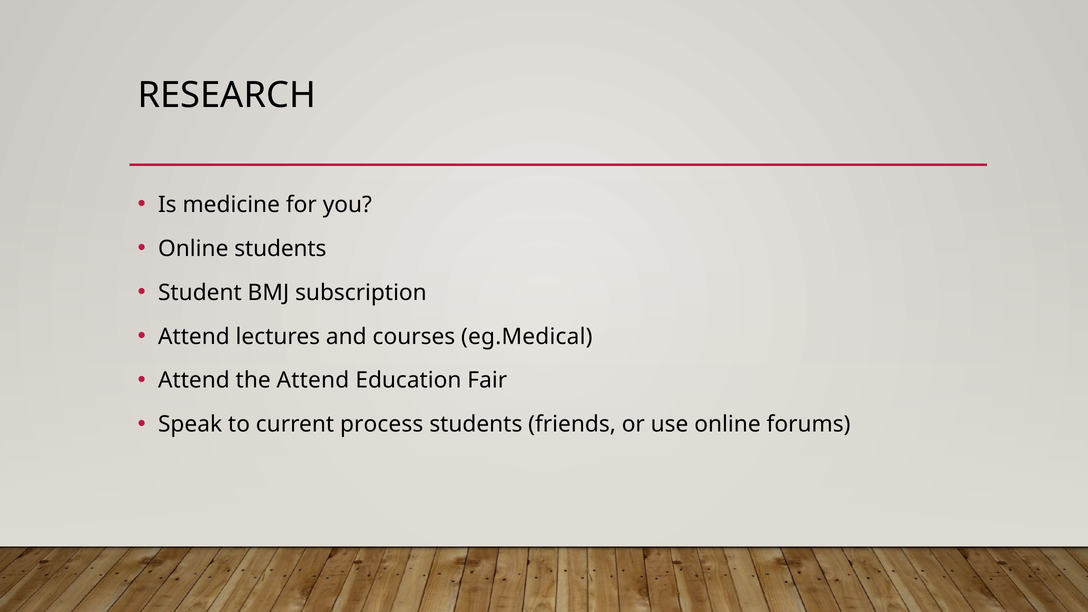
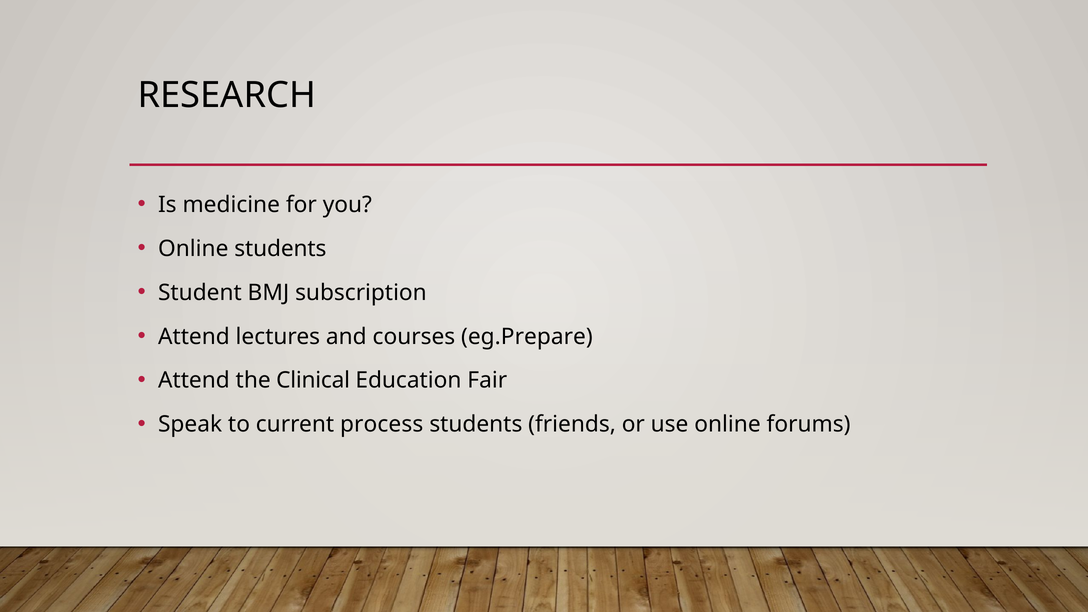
eg.Medical: eg.Medical -> eg.Prepare (527, 337)
the Attend: Attend -> Clinical (313, 380)
